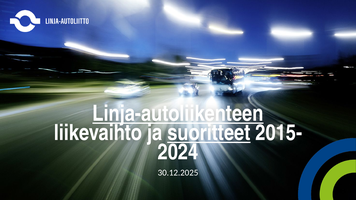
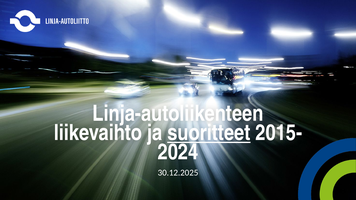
Linja-autoliikenteen underline: present -> none (178, 114)
